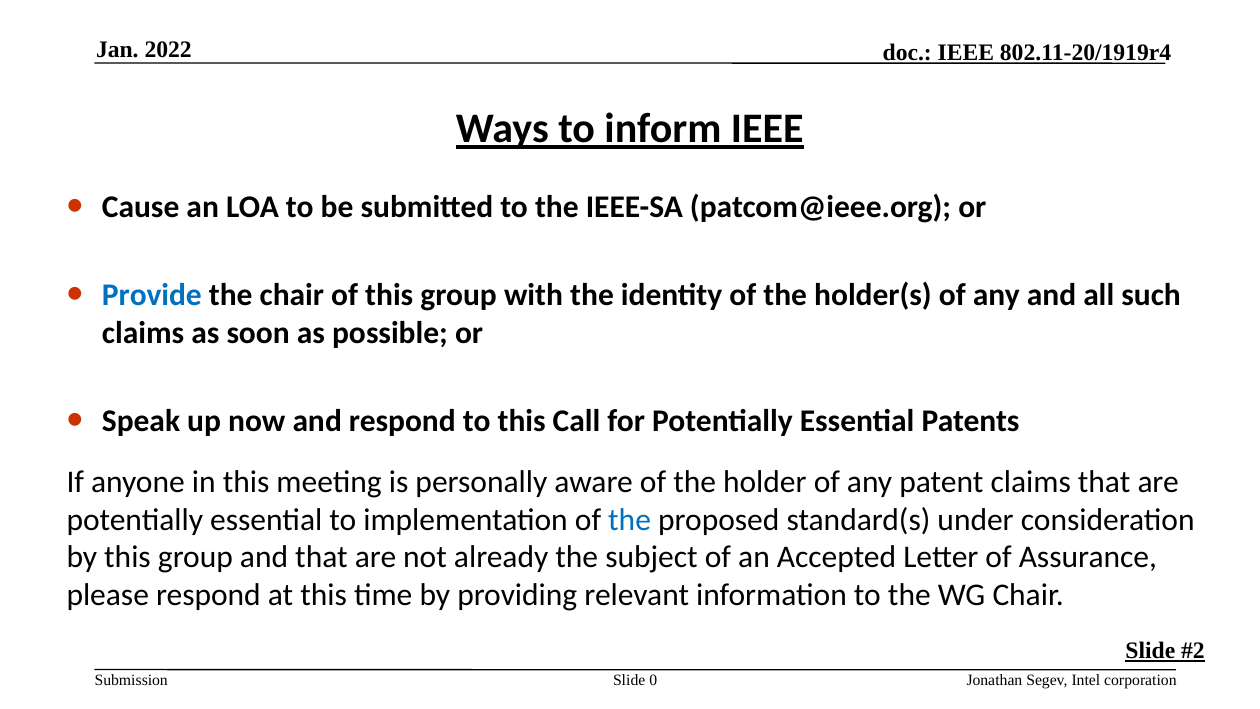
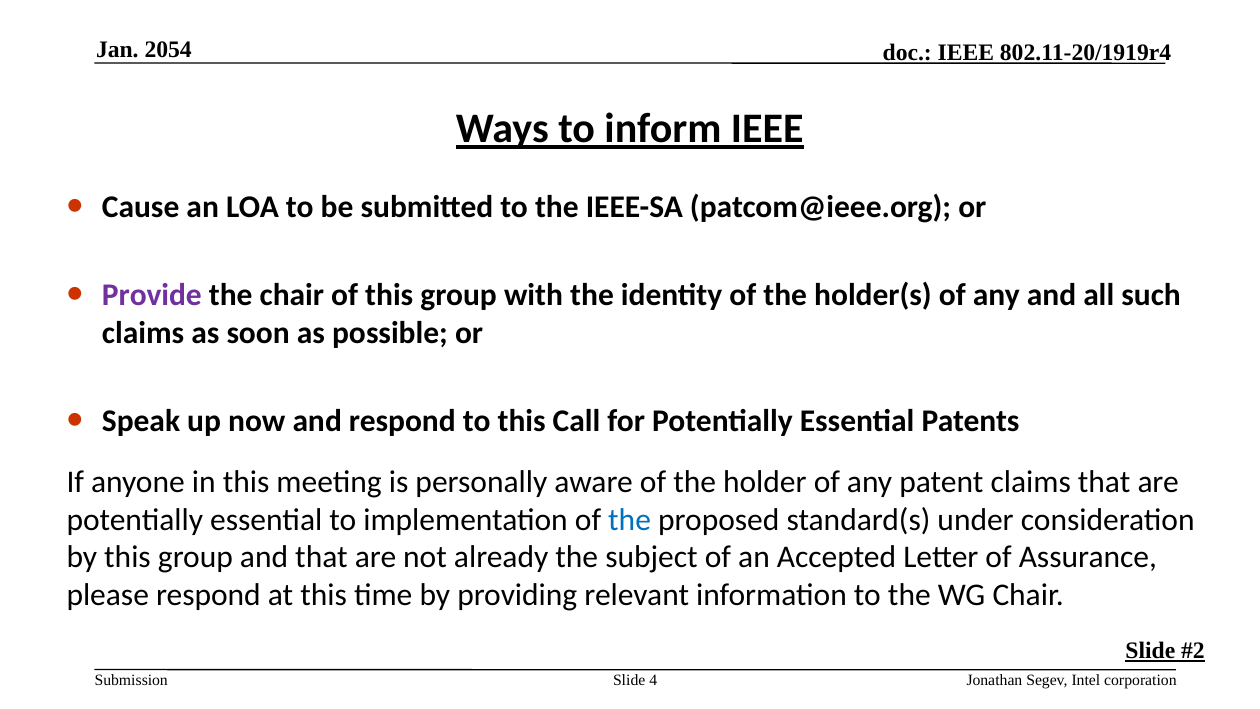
2022: 2022 -> 2054 (168, 50)
Provide colour: blue -> purple (152, 295)
0: 0 -> 4 (653, 680)
